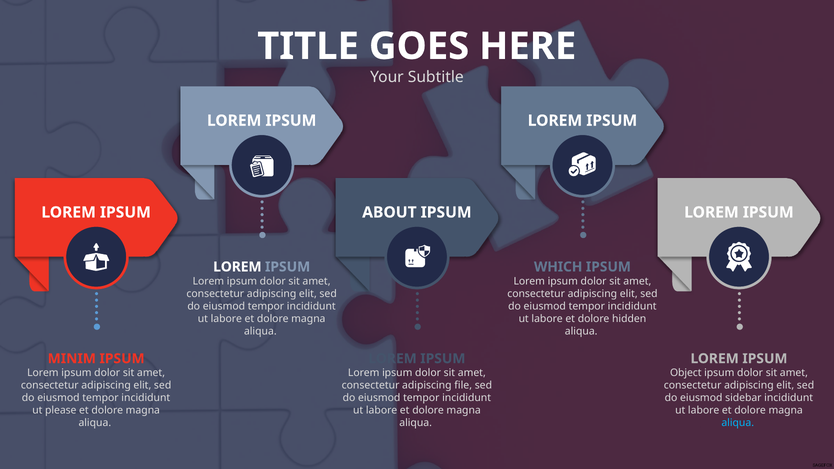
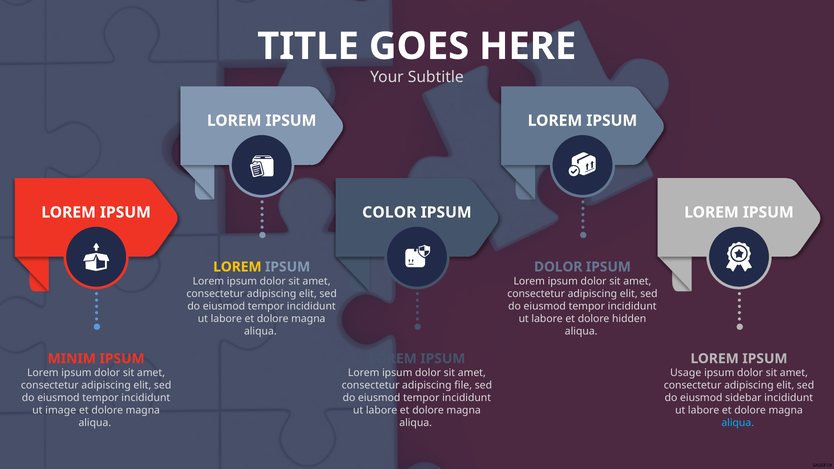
ABOUT: ABOUT -> COLOR (389, 212)
LOREM colour: white -> yellow (237, 267)
WHICH: WHICH -> DOLOR (558, 267)
Object: Object -> Usage (686, 373)
please: please -> image (61, 411)
